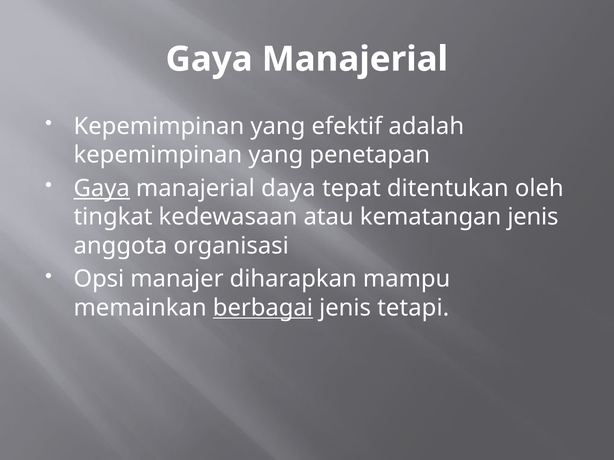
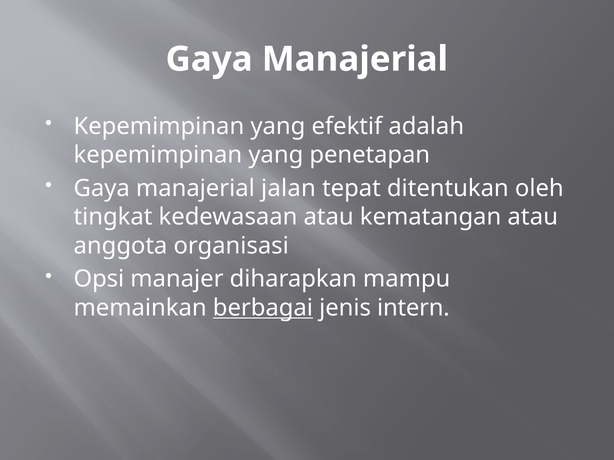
Gaya underline: present -> none (102, 189)
daya: daya -> jalan (288, 189)
kematangan jenis: jenis -> atau (533, 217)
tetapi: tetapi -> intern (413, 308)
